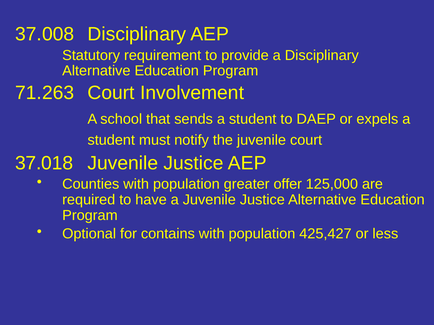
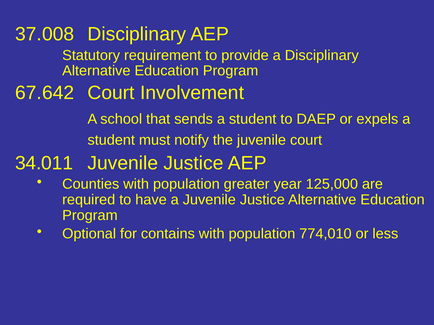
71.263: 71.263 -> 67.642 (45, 93)
37.018: 37.018 -> 34.011 (44, 163)
offer: offer -> year (288, 184)
425,427: 425,427 -> 774,010 (325, 234)
